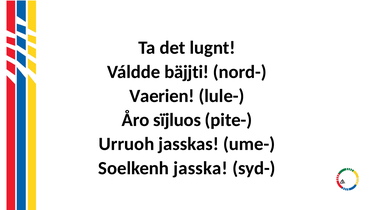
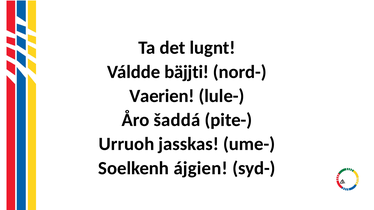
sïjluos: sïjluos -> šaddá (177, 120)
jasska: jasska -> ájgien (201, 168)
